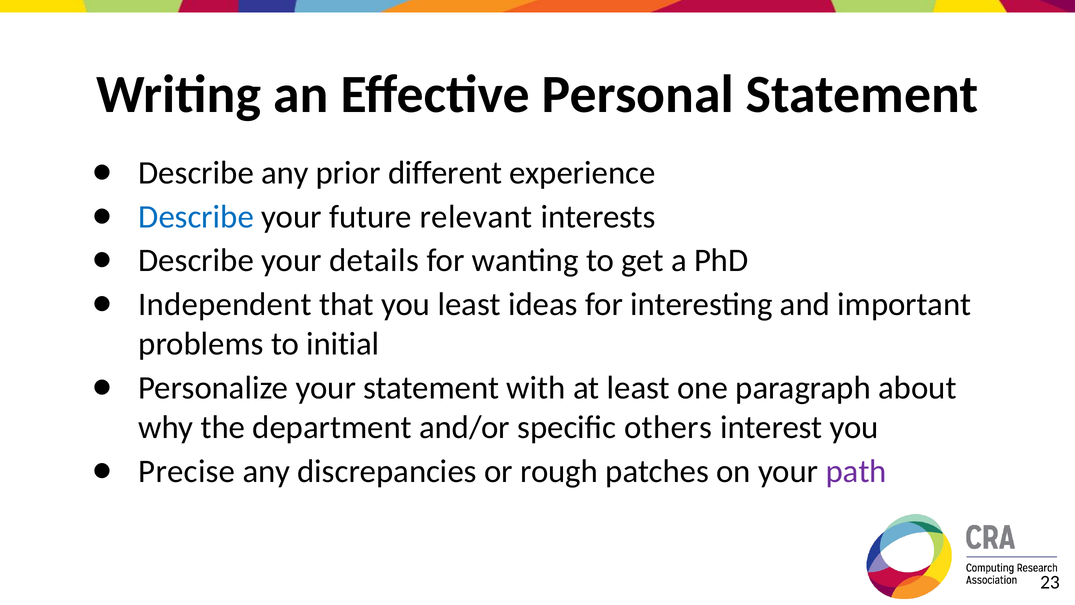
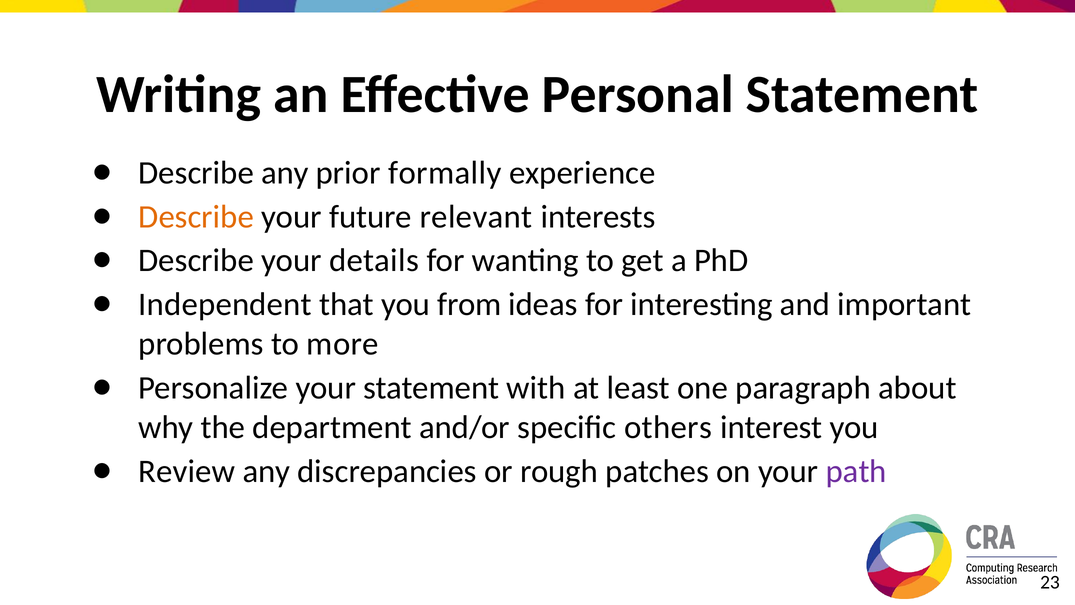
different: different -> formally (445, 173)
Describe colour: blue -> orange (196, 217)
you least: least -> from (469, 304)
initial: initial -> more (343, 344)
Precise: Precise -> Review (187, 471)
